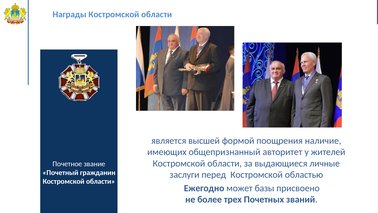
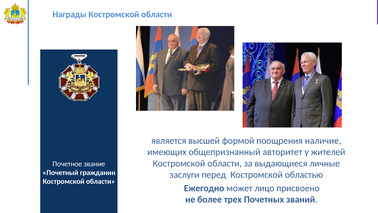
базы: базы -> лицо (265, 188)
